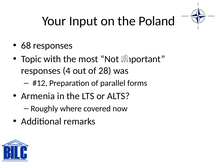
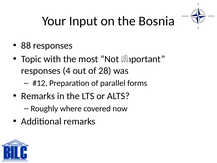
Poland: Poland -> Bosnia (157, 21)
68: 68 -> 88 (26, 46)
Armenia: Armenia -> Remarks (38, 96)
